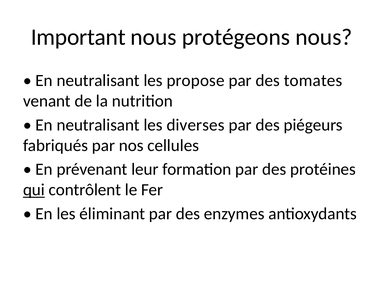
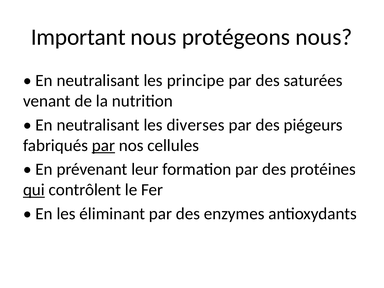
propose: propose -> principe (196, 81)
tomates: tomates -> saturées (313, 81)
par underline: none -> present (103, 145)
